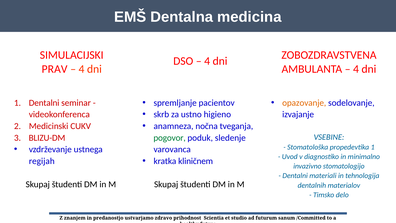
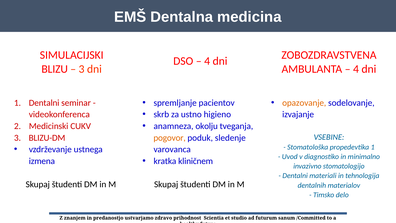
PRAV: PRAV -> BLIZU (55, 69)
4: 4 -> 3 (82, 69)
nočna: nočna -> okolju (207, 126)
pogovor colour: green -> orange (170, 138)
regijah: regijah -> izmena (42, 161)
